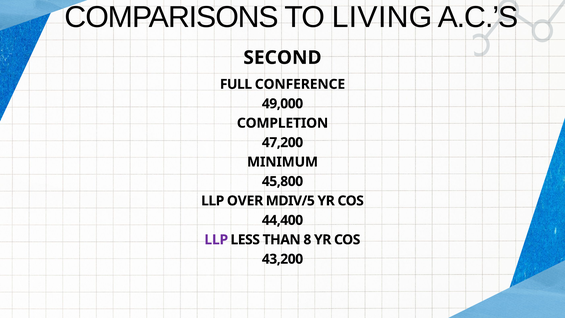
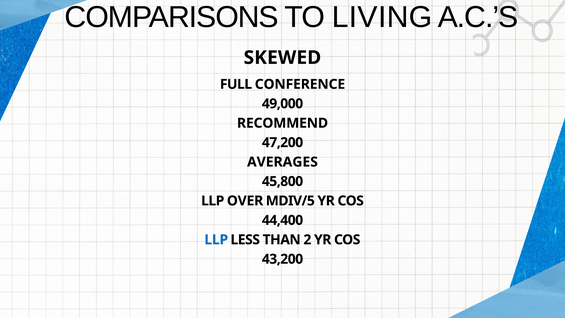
SECOND: SECOND -> SKEWED (282, 58)
COMPLETION: COMPLETION -> RECOMMEND (283, 123)
MINIMUM: MINIMUM -> AVERAGES (282, 162)
LLP colour: purple -> blue (216, 240)
8: 8 -> 2 (307, 240)
